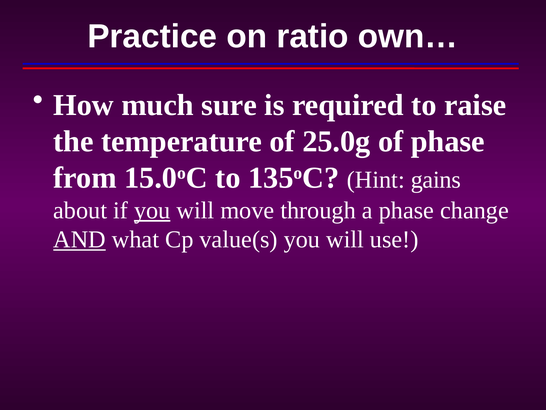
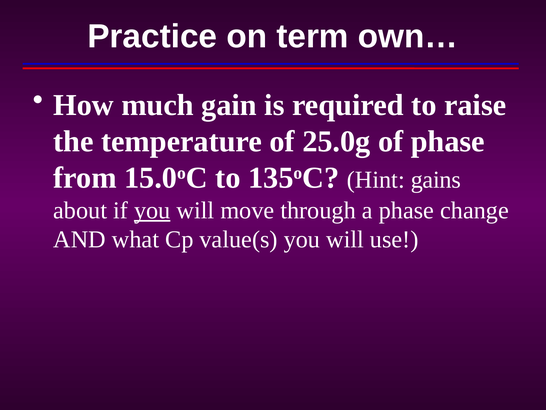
ratio: ratio -> term (312, 36)
sure: sure -> gain (229, 105)
AND underline: present -> none (80, 239)
